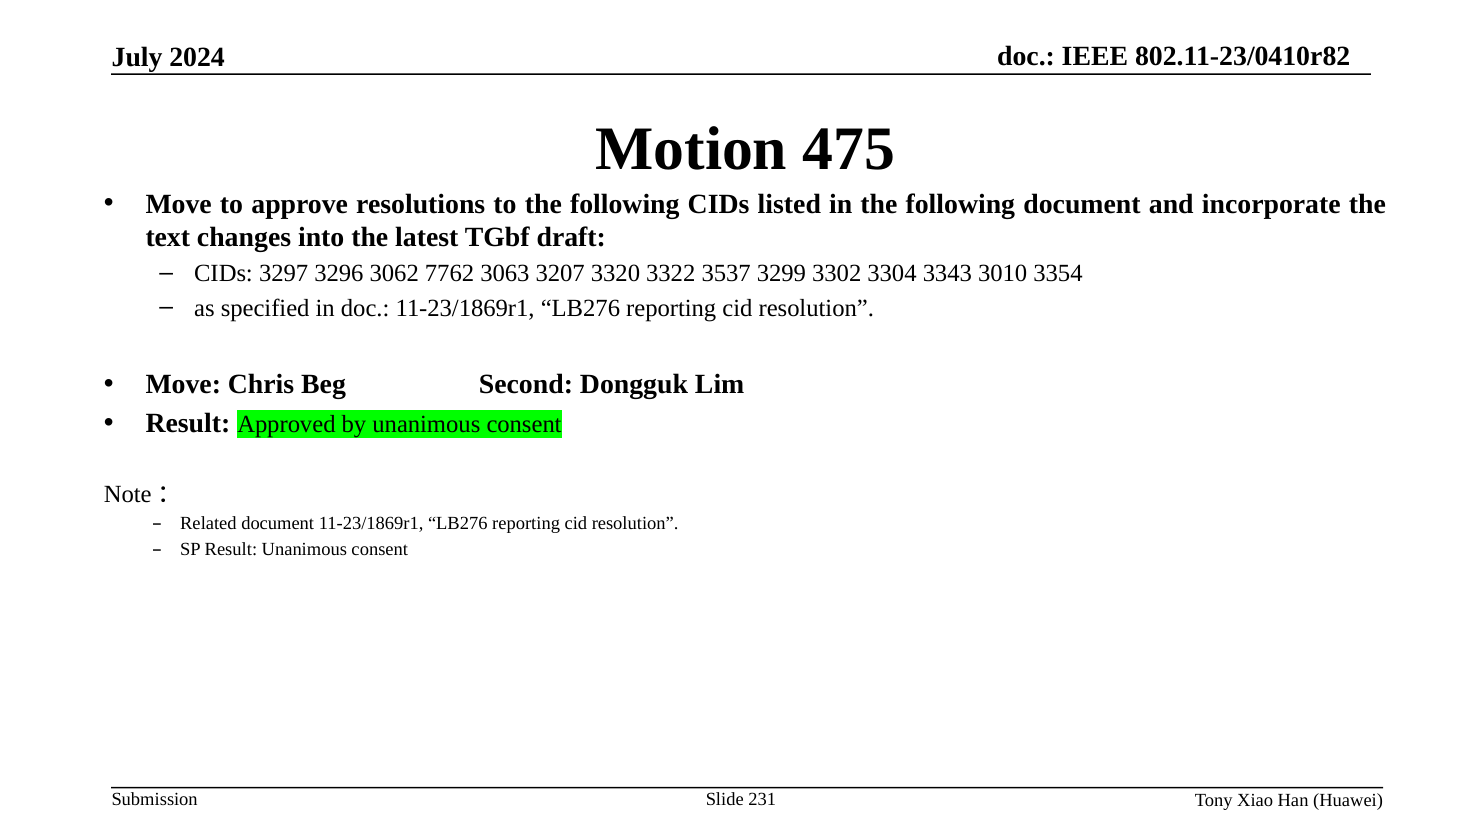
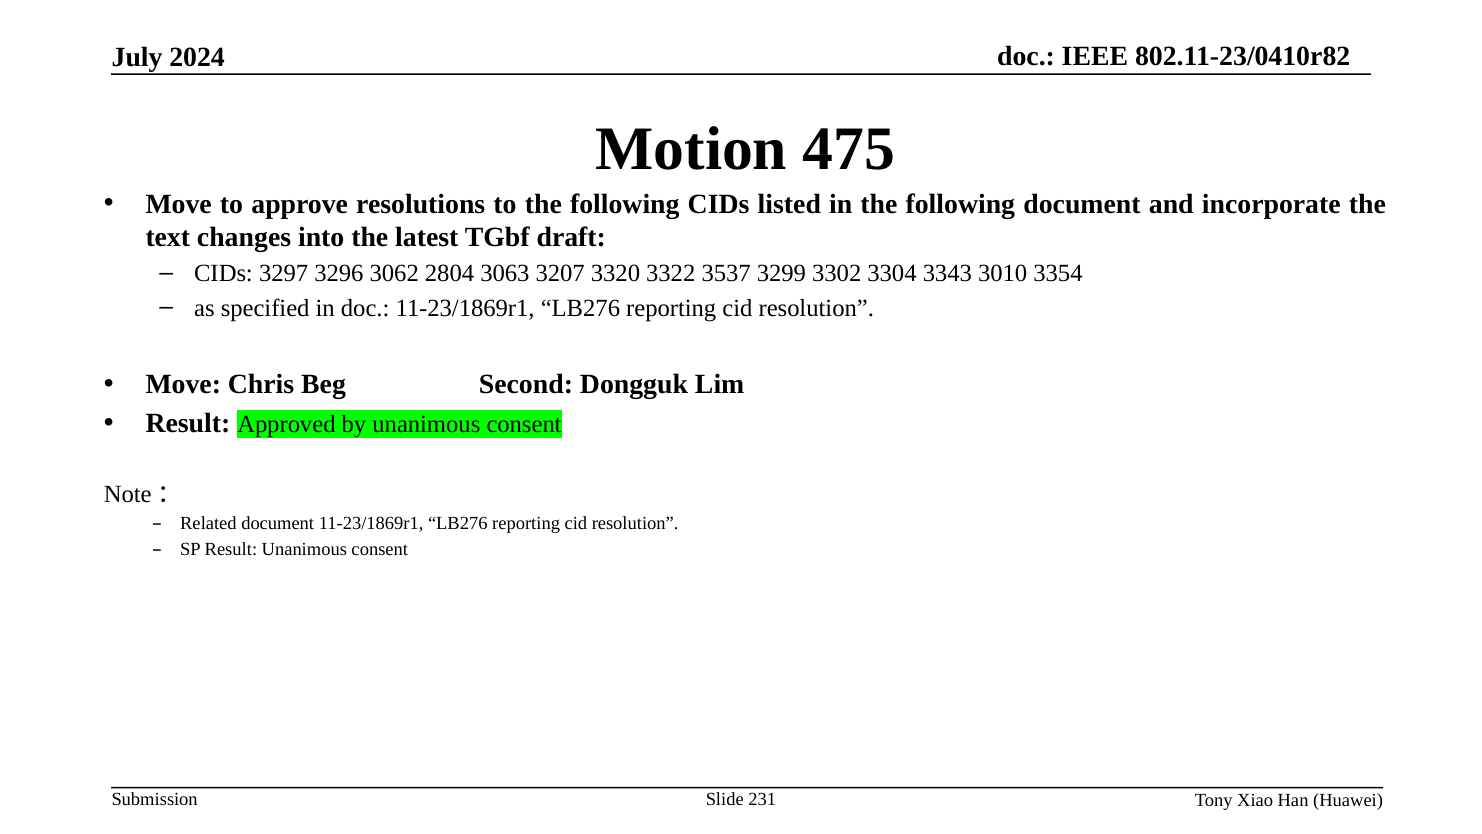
7762: 7762 -> 2804 (450, 273)
